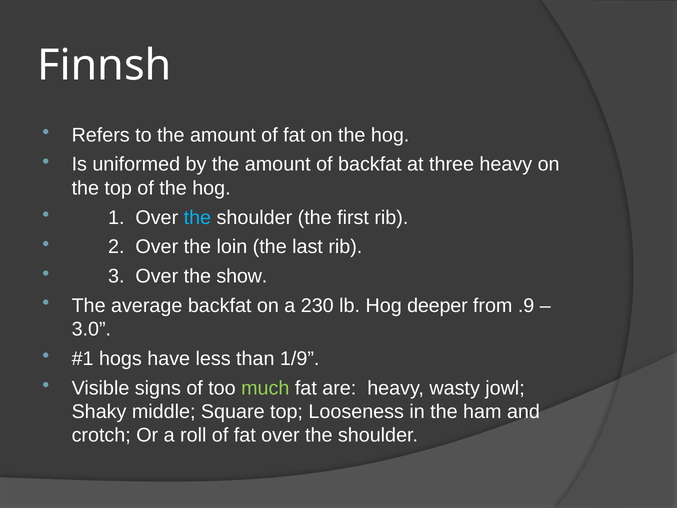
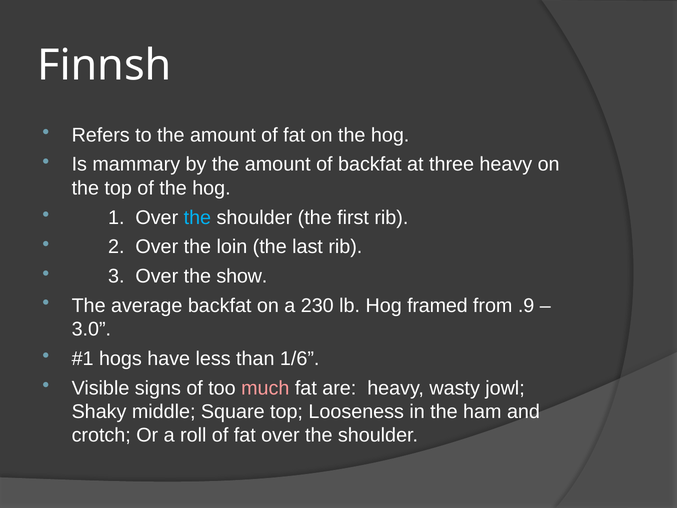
uniformed: uniformed -> mammary (136, 164)
deeper: deeper -> framed (437, 305)
1/9: 1/9 -> 1/6 (300, 359)
much colour: light green -> pink (265, 388)
